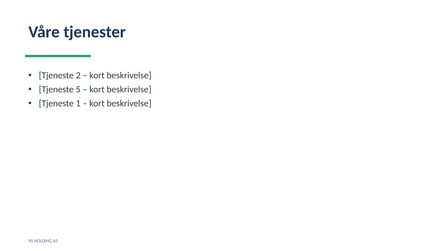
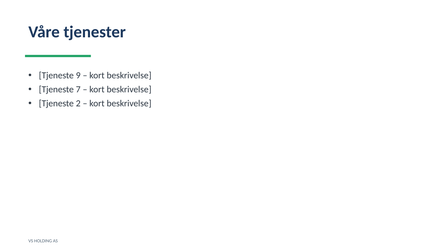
2: 2 -> 9 (78, 76)
5: 5 -> 7 (78, 89)
1: 1 -> 2 (78, 103)
